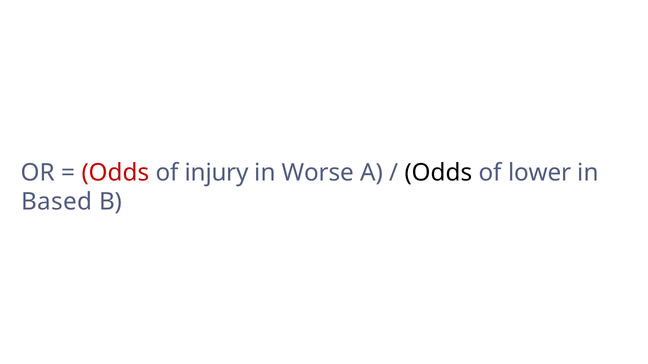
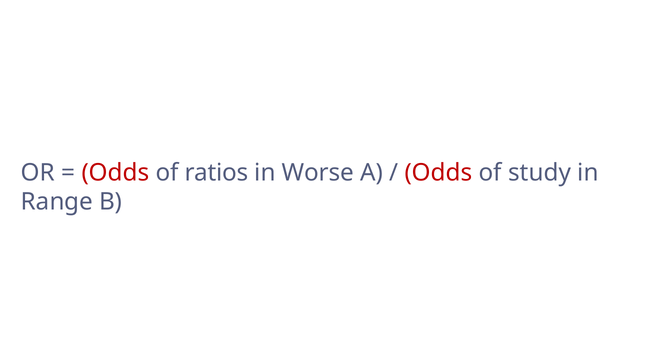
injury: injury -> ratios (217, 173)
Odds colour: black -> red (438, 173)
lower: lower -> study (539, 173)
Based: Based -> Range (57, 202)
